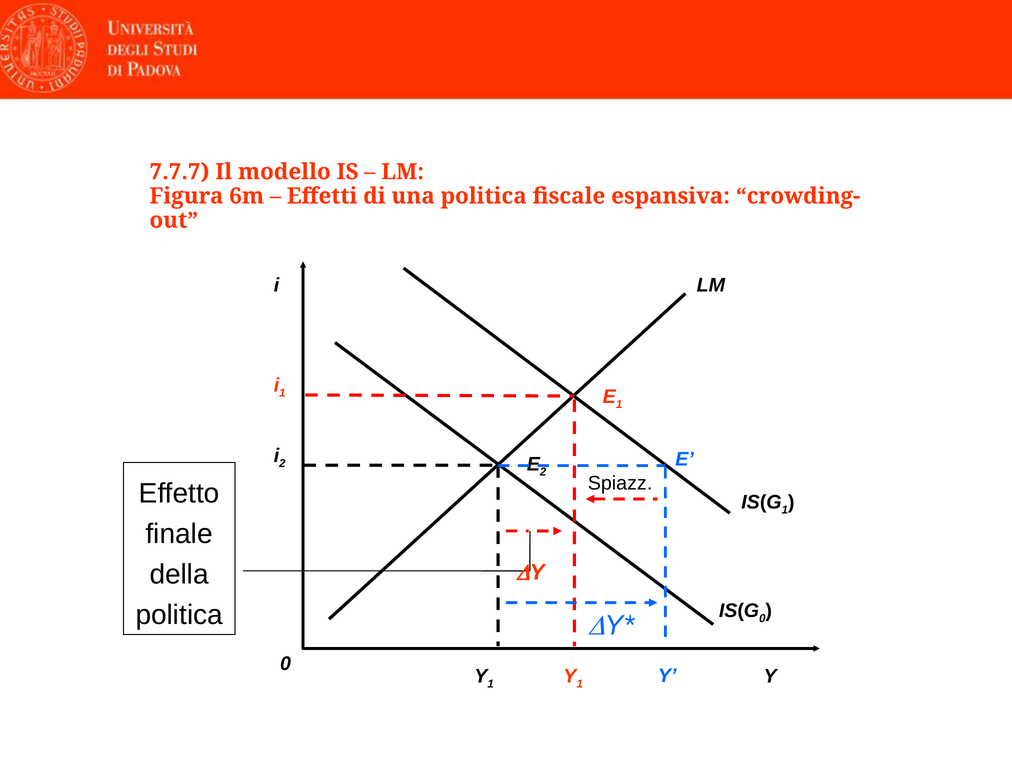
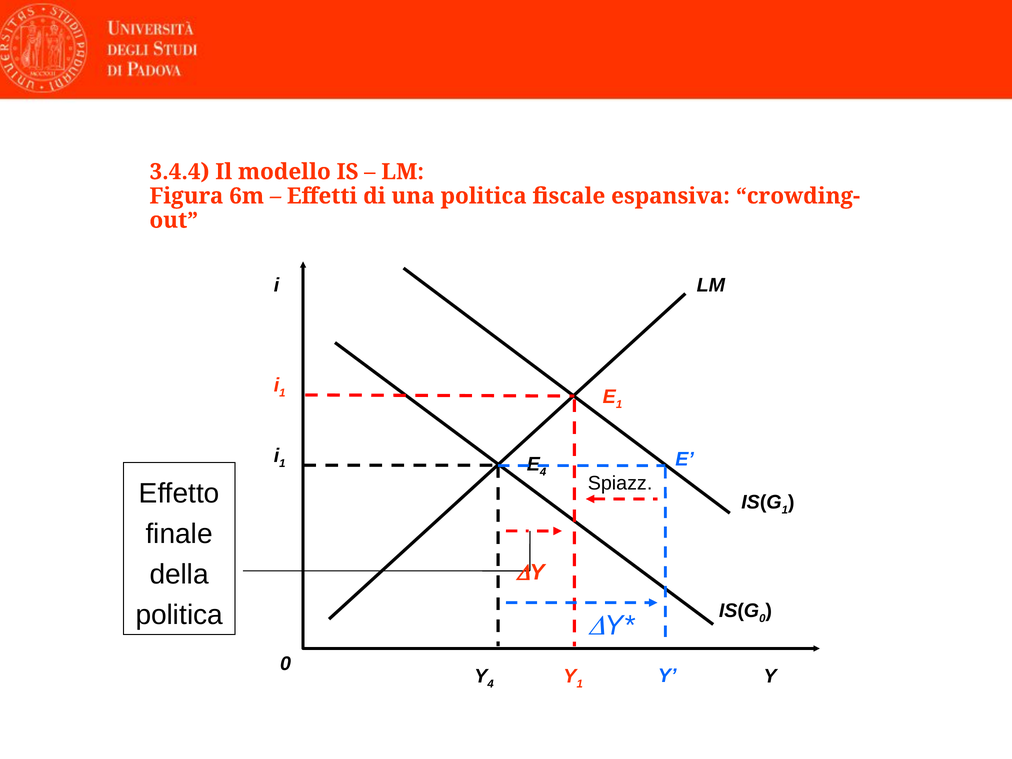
7.7.7: 7.7.7 -> 3.4.4 (180, 172)
2: 2 -> 1 (282, 463)
E 2: 2 -> 4 (543, 472)
1: 1 -> 4 (491, 684)
